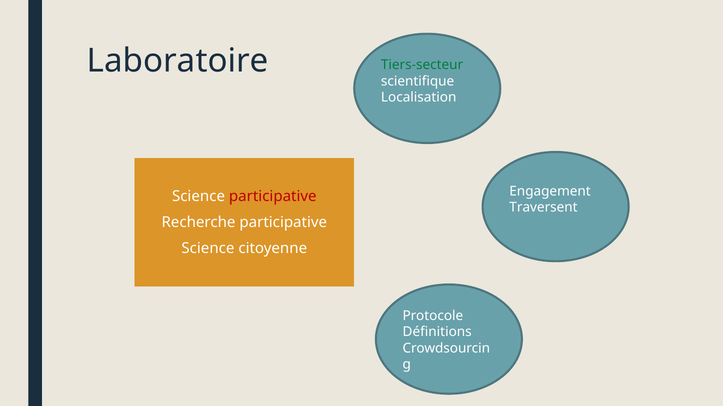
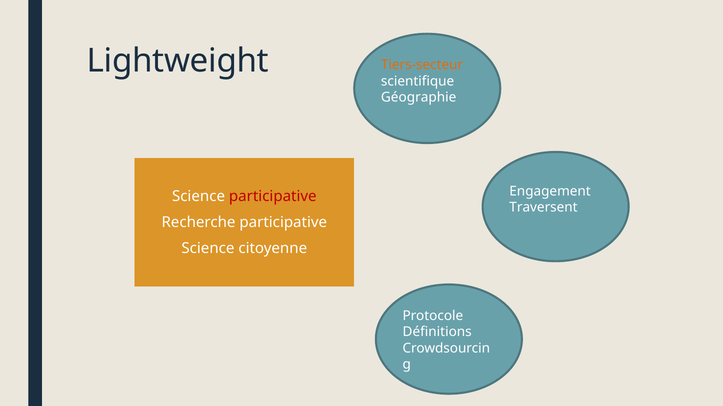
Laboratoire: Laboratoire -> Lightweight (178, 61)
Tiers-secteur colour: green -> orange (422, 65)
Localisation: Localisation -> Géographie (419, 98)
